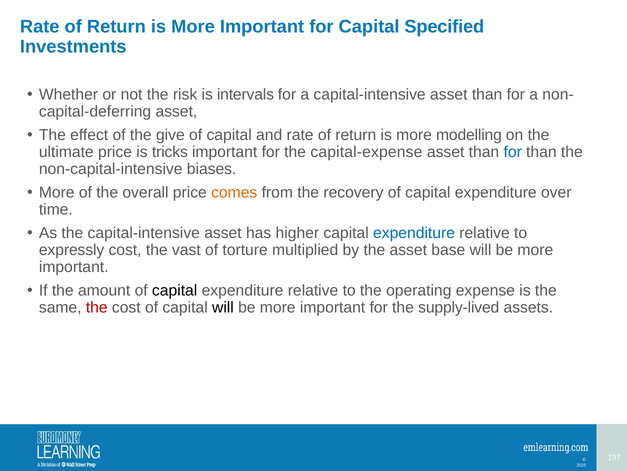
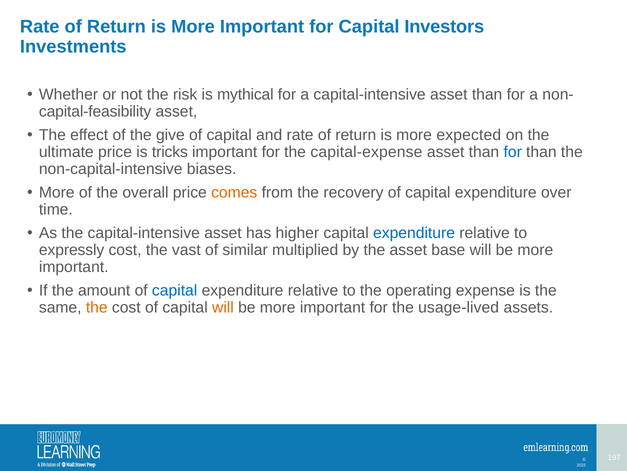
Specified: Specified -> Investors (444, 27)
intervals: intervals -> mythical (245, 94)
capital-deferring: capital-deferring -> capital-feasibility (95, 111)
modelling: modelling -> expected (469, 135)
torture: torture -> similar (245, 250)
capital colour: black -> blue (175, 290)
the colour: red -> orange (97, 307)
will colour: black -> orange (223, 307)
supply-lived: supply-lived -> usage-lived (459, 307)
